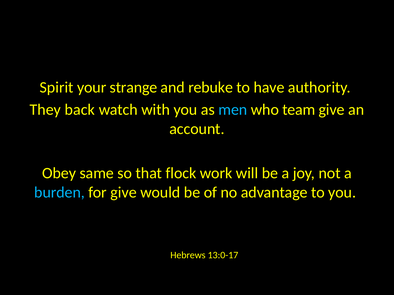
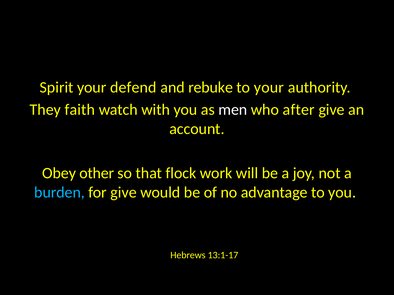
strange: strange -> defend (133, 88)
to have: have -> your (269, 88)
back: back -> faith (80, 110)
men colour: light blue -> white (233, 110)
team: team -> after (299, 110)
same: same -> other (97, 174)
13:0-17: 13:0-17 -> 13:1-17 (223, 256)
